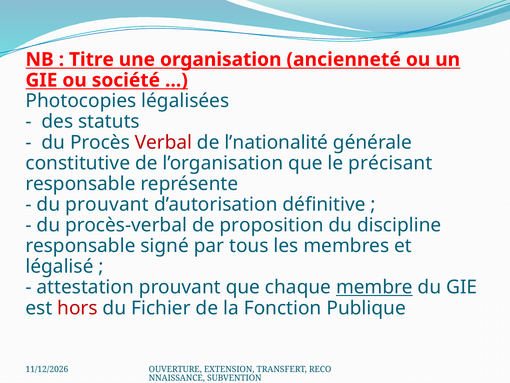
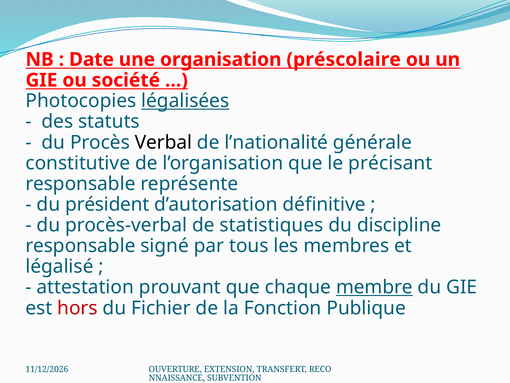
Titre: Titre -> Date (91, 59)
ancienneté: ancienneté -> préscolaire (344, 59)
légalisées underline: none -> present (185, 101)
Verbal colour: red -> black (163, 142)
du prouvant: prouvant -> président (107, 204)
proposition: proposition -> statistiques (272, 225)
